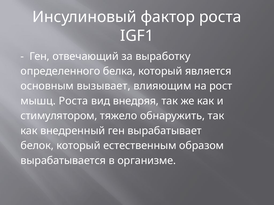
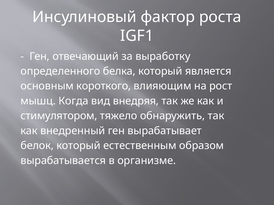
вызывает: вызывает -> короткого (104, 86)
мышц Роста: Роста -> Когда (73, 101)
